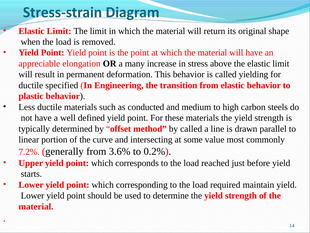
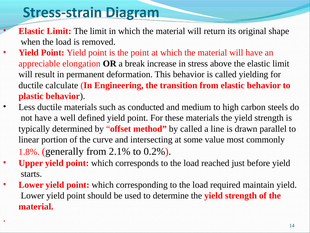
many: many -> break (135, 63)
specified: specified -> calculate (62, 85)
7.2%: 7.2% -> 1.8% (29, 152)
3.6%: 3.6% -> 2.1% (120, 151)
